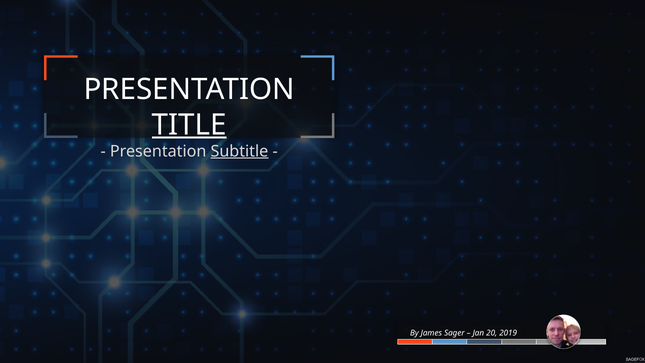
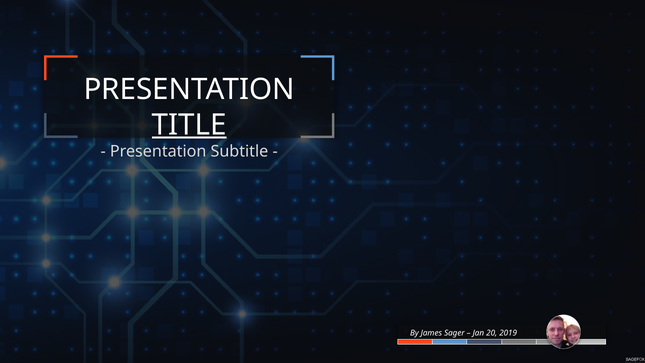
Subtitle underline: present -> none (239, 151)
